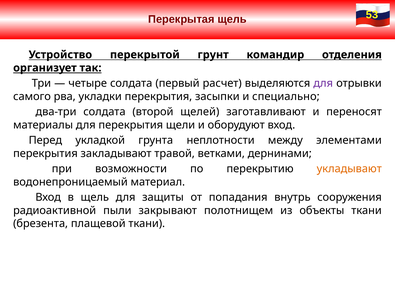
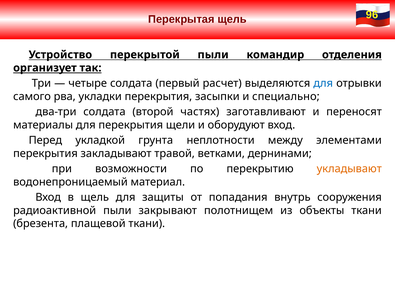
53: 53 -> 96 (372, 15)
перекрытой грунт: грунт -> пыли (213, 55)
для colour: purple -> blue (323, 83)
щелей: щелей -> частях (200, 112)
